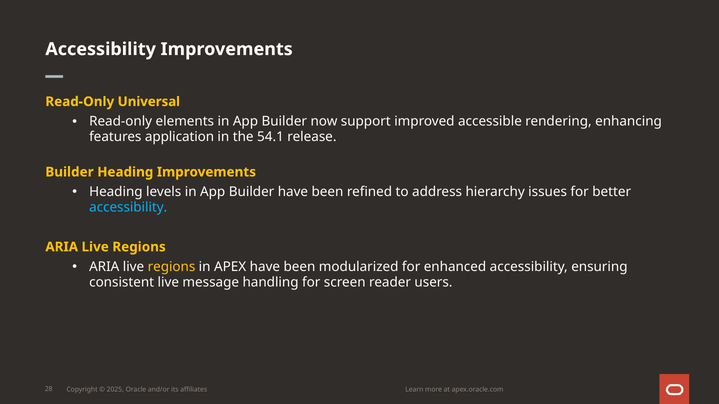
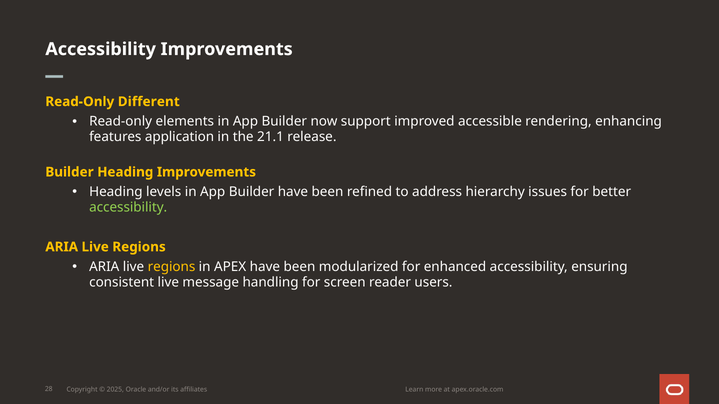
Universal: Universal -> Different (149, 102)
54.1: 54.1 -> 21.1 (270, 137)
accessibility colour: light blue -> light green (128, 207)
